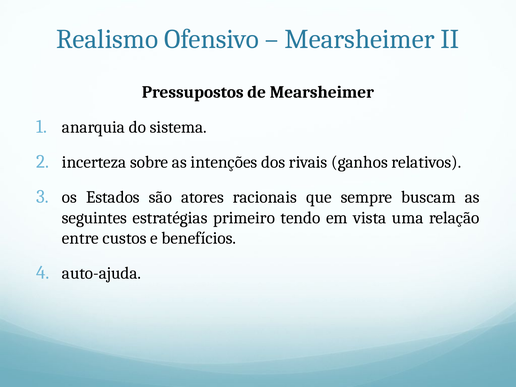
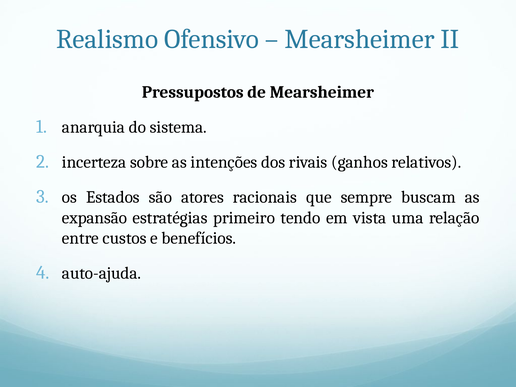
seguintes: seguintes -> expansão (94, 218)
